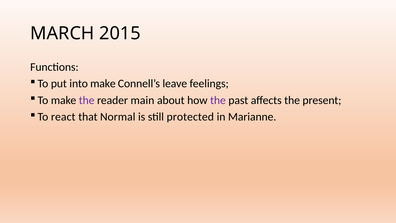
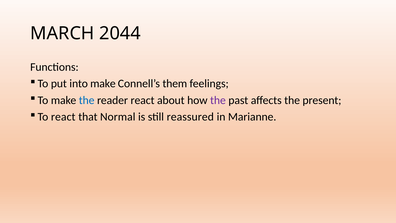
2015: 2015 -> 2044 (120, 33)
leave: leave -> them (175, 84)
the colour: purple -> blue (87, 100)
reader main: main -> react (143, 100)
protected: protected -> reassured (190, 117)
